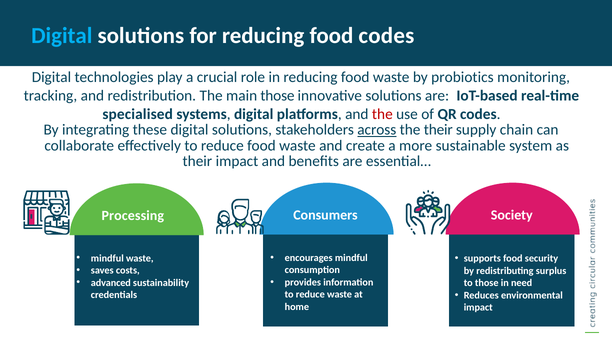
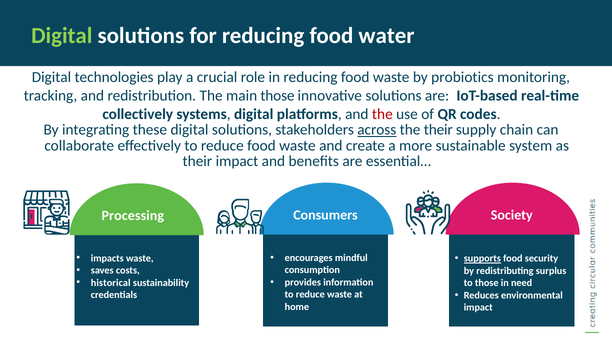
Digital colour: light blue -> light green (62, 36)
food codes: codes -> water (386, 36)
specialised: specialised -> collectively (138, 114)
mindful: mindful -> impacts (107, 258)
supports underline: none -> present (482, 259)
advanced: advanced -> historical (111, 283)
